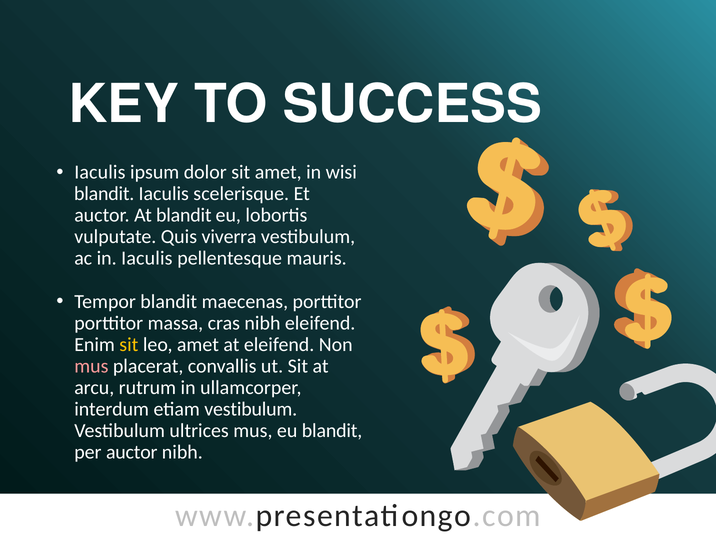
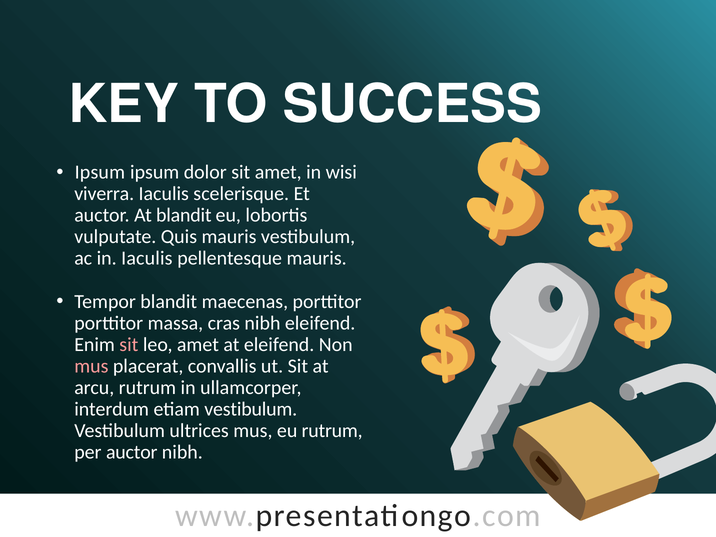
Iaculis: Iaculis -> Ipsum (100, 172)
blandit: blandit -> viverra (104, 194)
Quis viverra: viverra -> mauris (229, 237)
sit colour: yellow -> pink (129, 345)
eu blandit: blandit -> rutrum (332, 431)
